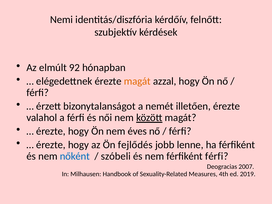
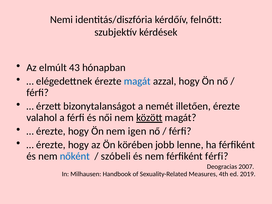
92: 92 -> 43 (75, 68)
magát colour: orange -> blue (137, 81)
éves: éves -> igen (137, 131)
fejlődés: fejlődés -> körében (135, 145)
